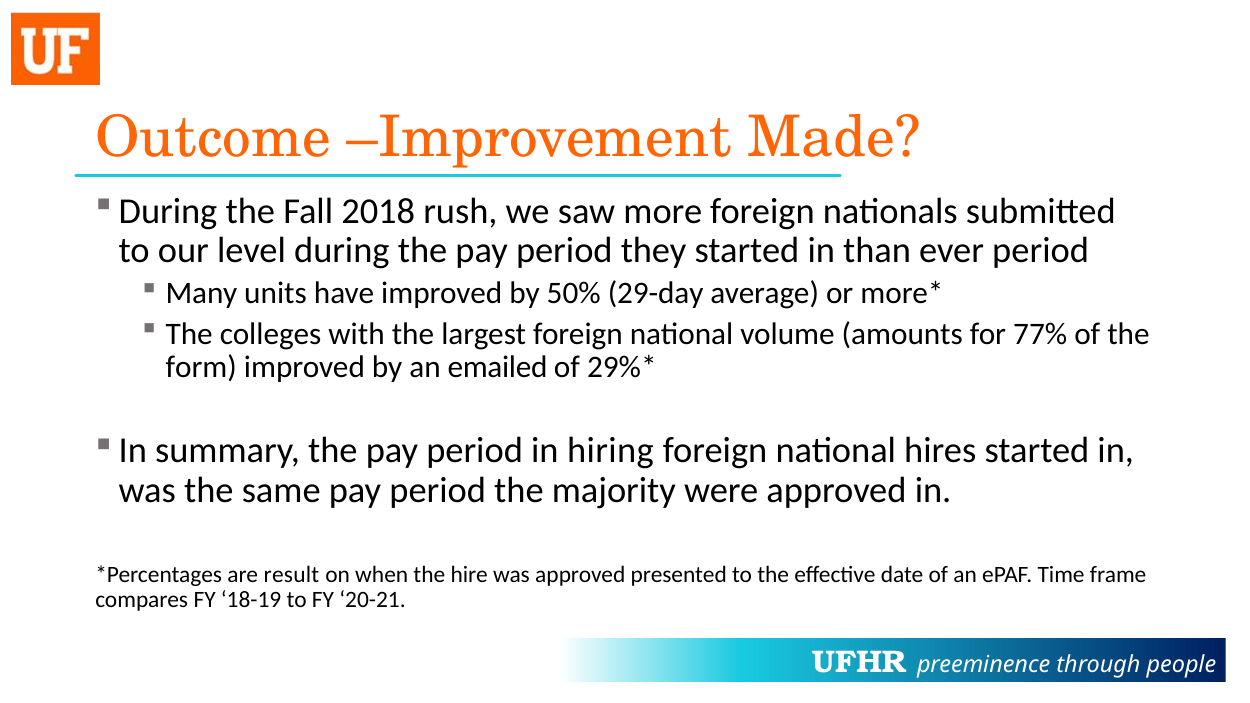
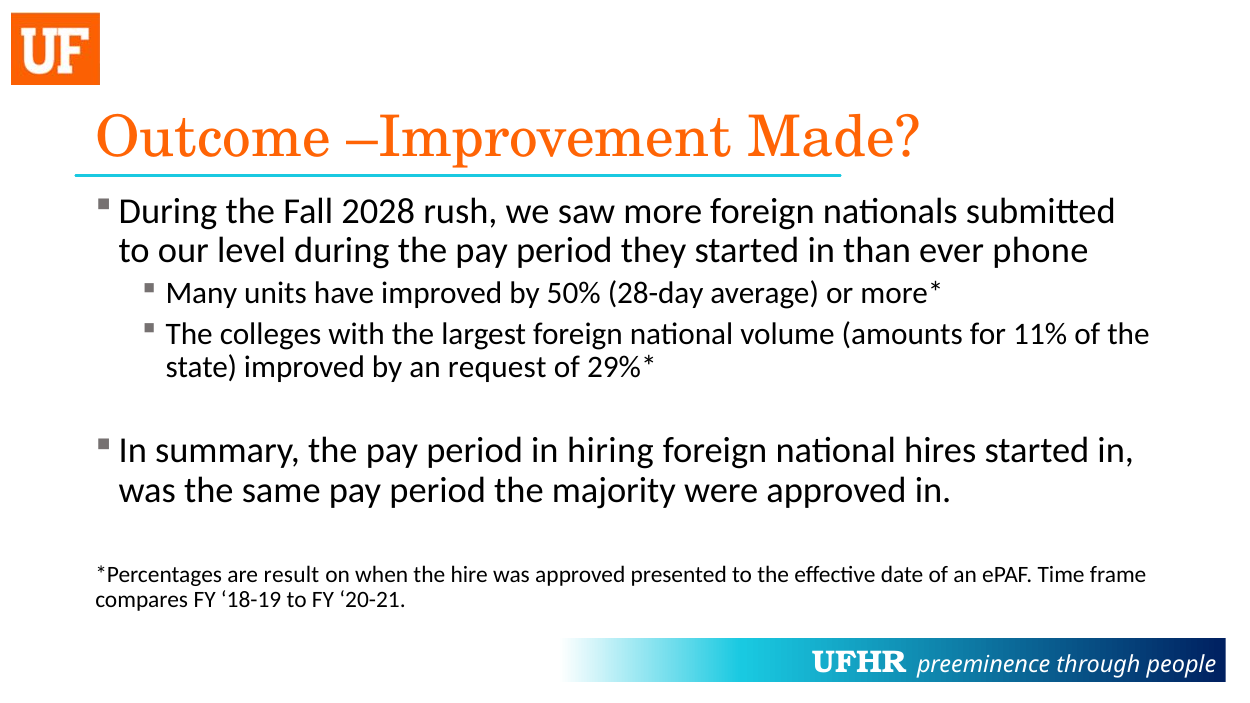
2018: 2018 -> 2028 (378, 211)
ever period: period -> phone (1040, 251)
29-day: 29-day -> 28-day (656, 294)
77%: 77% -> 11% (1040, 334)
form: form -> state (201, 368)
emailed: emailed -> request (497, 368)
